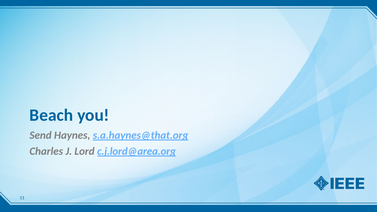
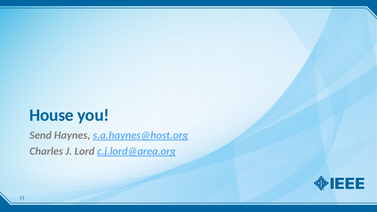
Beach: Beach -> House (52, 115)
s.a.haynes@that.org: s.a.haynes@that.org -> s.a.haynes@host.org (141, 135)
